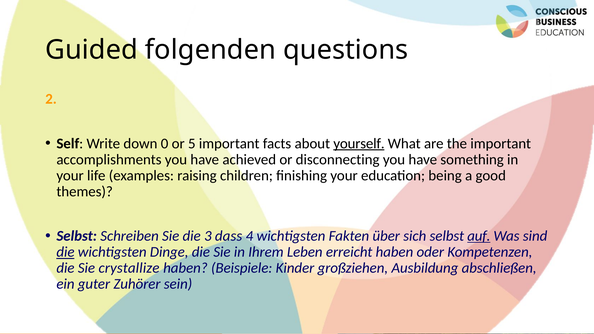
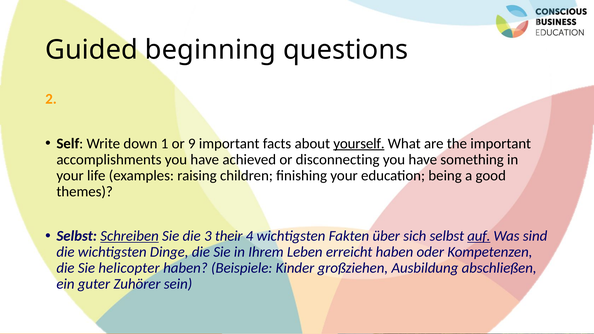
folgenden: folgenden -> beginning (210, 50)
0: 0 -> 1 (165, 144)
5: 5 -> 9 (192, 144)
Schreiben underline: none -> present (130, 236)
dass: dass -> their (229, 236)
die underline: present -> none (65, 252)
crystallize: crystallize -> helicopter (129, 268)
